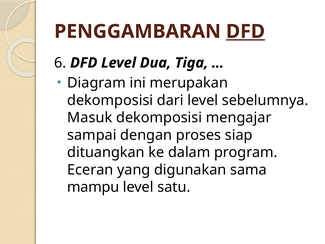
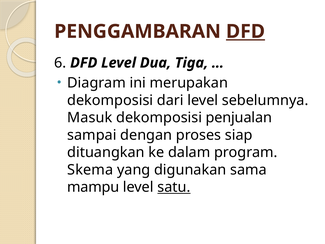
mengajar: mengajar -> penjualan (239, 118)
Eceran: Eceran -> Skema (90, 170)
satu underline: none -> present (174, 187)
